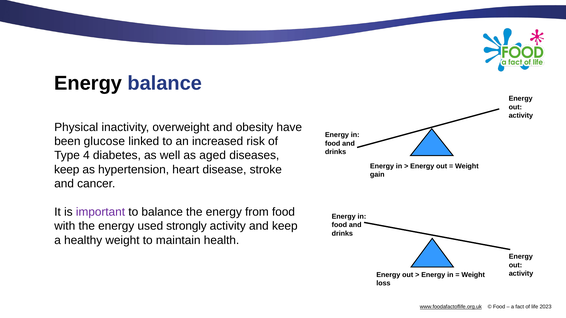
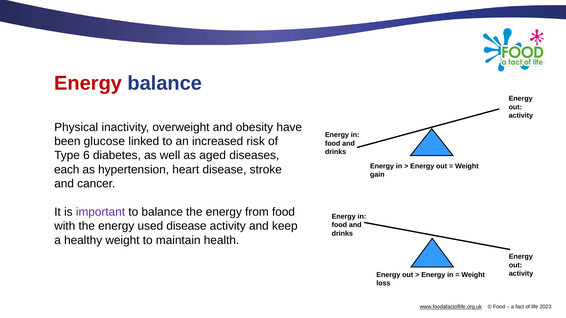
Energy colour: black -> red (88, 83)
4: 4 -> 6 (86, 156)
keep: keep -> each (67, 170)
used strongly: strongly -> disease (186, 226)
